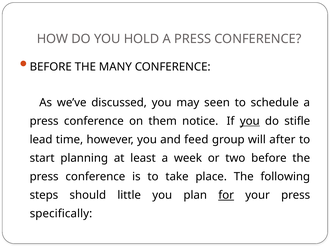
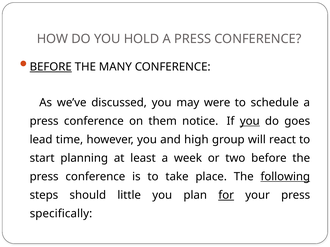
BEFORE underline: none -> present (51, 67)
seen: seen -> were (217, 103)
stifle: stifle -> goes (297, 121)
feed: feed -> high (196, 140)
after: after -> react (283, 140)
following underline: none -> present (285, 177)
